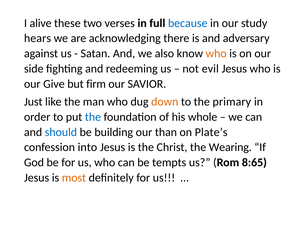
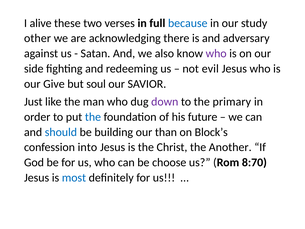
hears: hears -> other (38, 38)
who colour: orange -> purple (216, 53)
firm: firm -> soul (96, 84)
down colour: orange -> purple (165, 102)
whole: whole -> future (203, 117)
Plate’s: Plate’s -> Block’s (211, 132)
Wearing: Wearing -> Another (230, 147)
tempts: tempts -> choose (169, 162)
8:65: 8:65 -> 8:70 (254, 162)
most colour: orange -> blue (74, 178)
